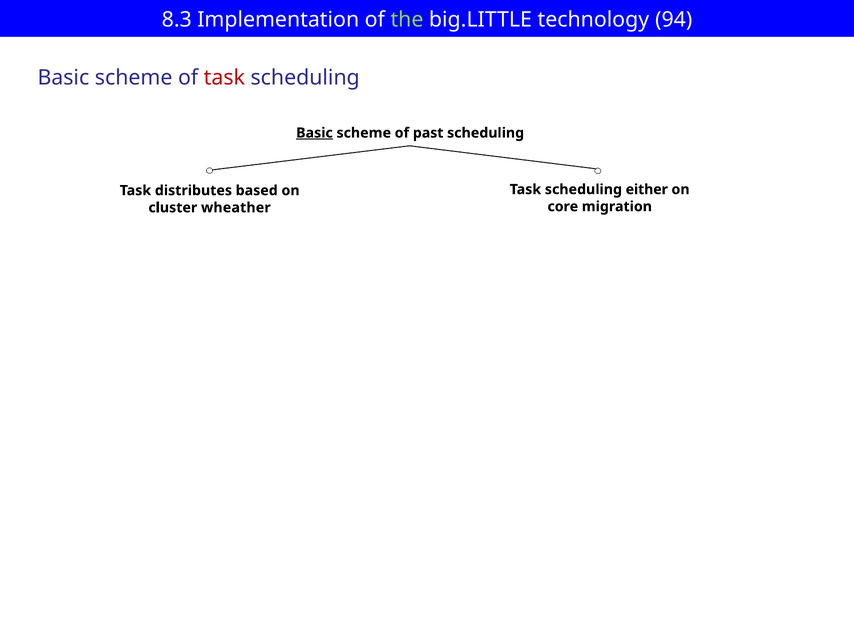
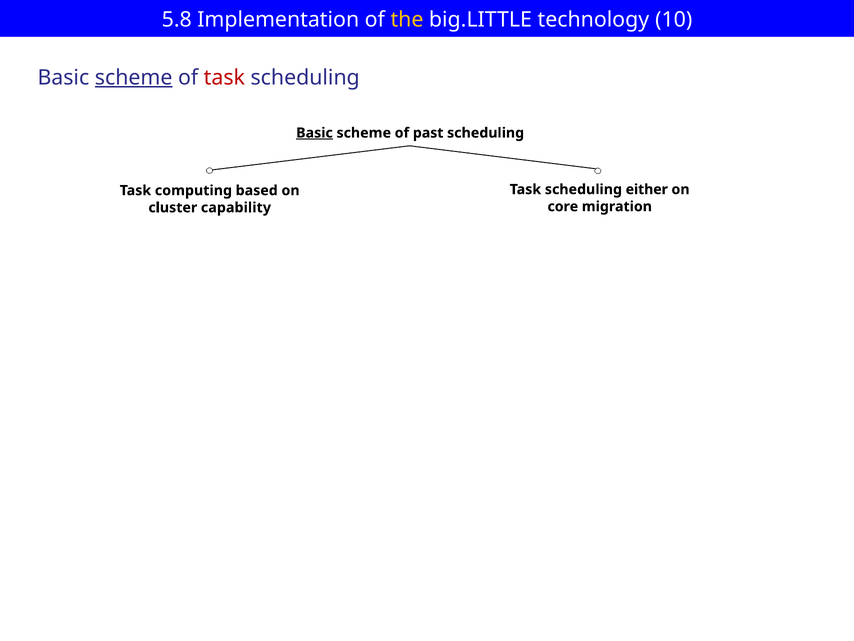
8.3: 8.3 -> 5.8 (177, 20)
the colour: light green -> yellow (407, 20)
94: 94 -> 10 (674, 20)
scheme underline: none -> present (134, 78)
distributes: distributes -> computing (193, 190)
wheather: wheather -> capability (236, 207)
